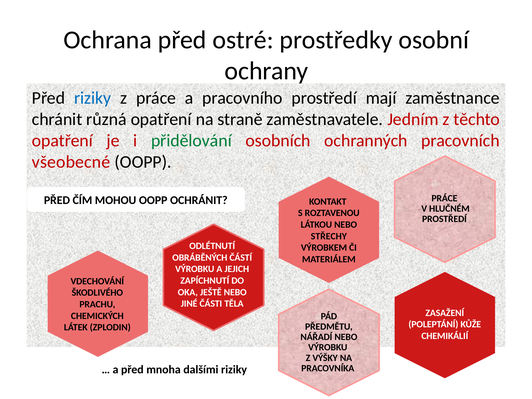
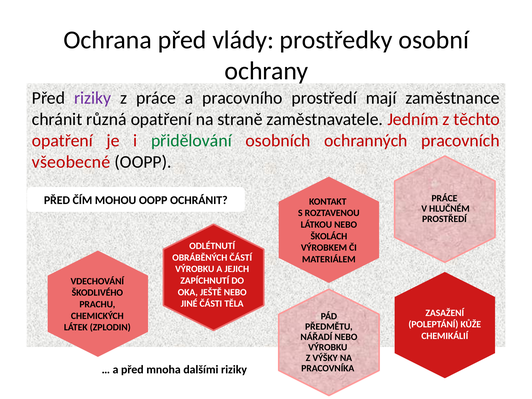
ostré: ostré -> vlády (243, 40)
riziky colour: blue -> purple (93, 98)
STŘECHY: STŘECHY -> ŠKOLÁCH (329, 236)
